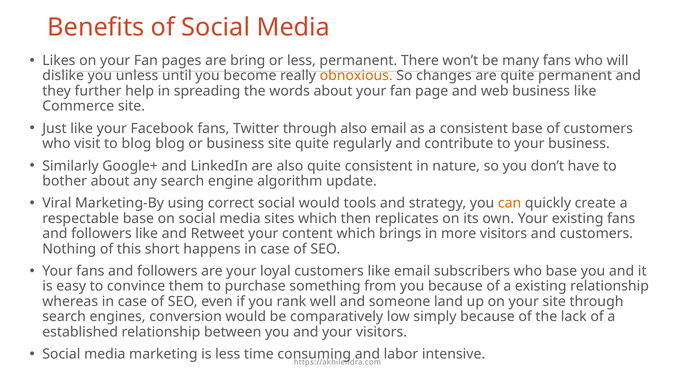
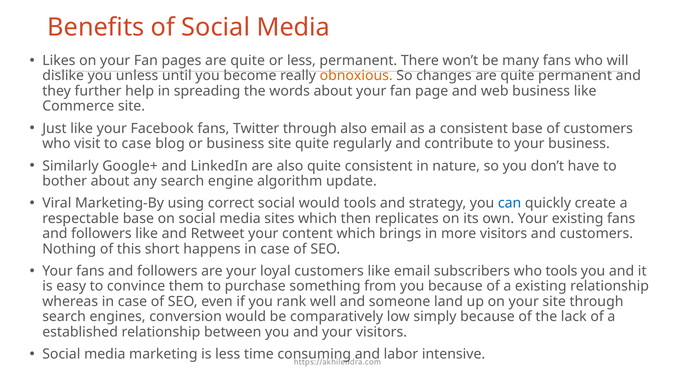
pages are bring: bring -> quite (248, 61)
to blog: blog -> case (136, 144)
can colour: orange -> blue (510, 203)
who base: base -> tools (562, 271)
